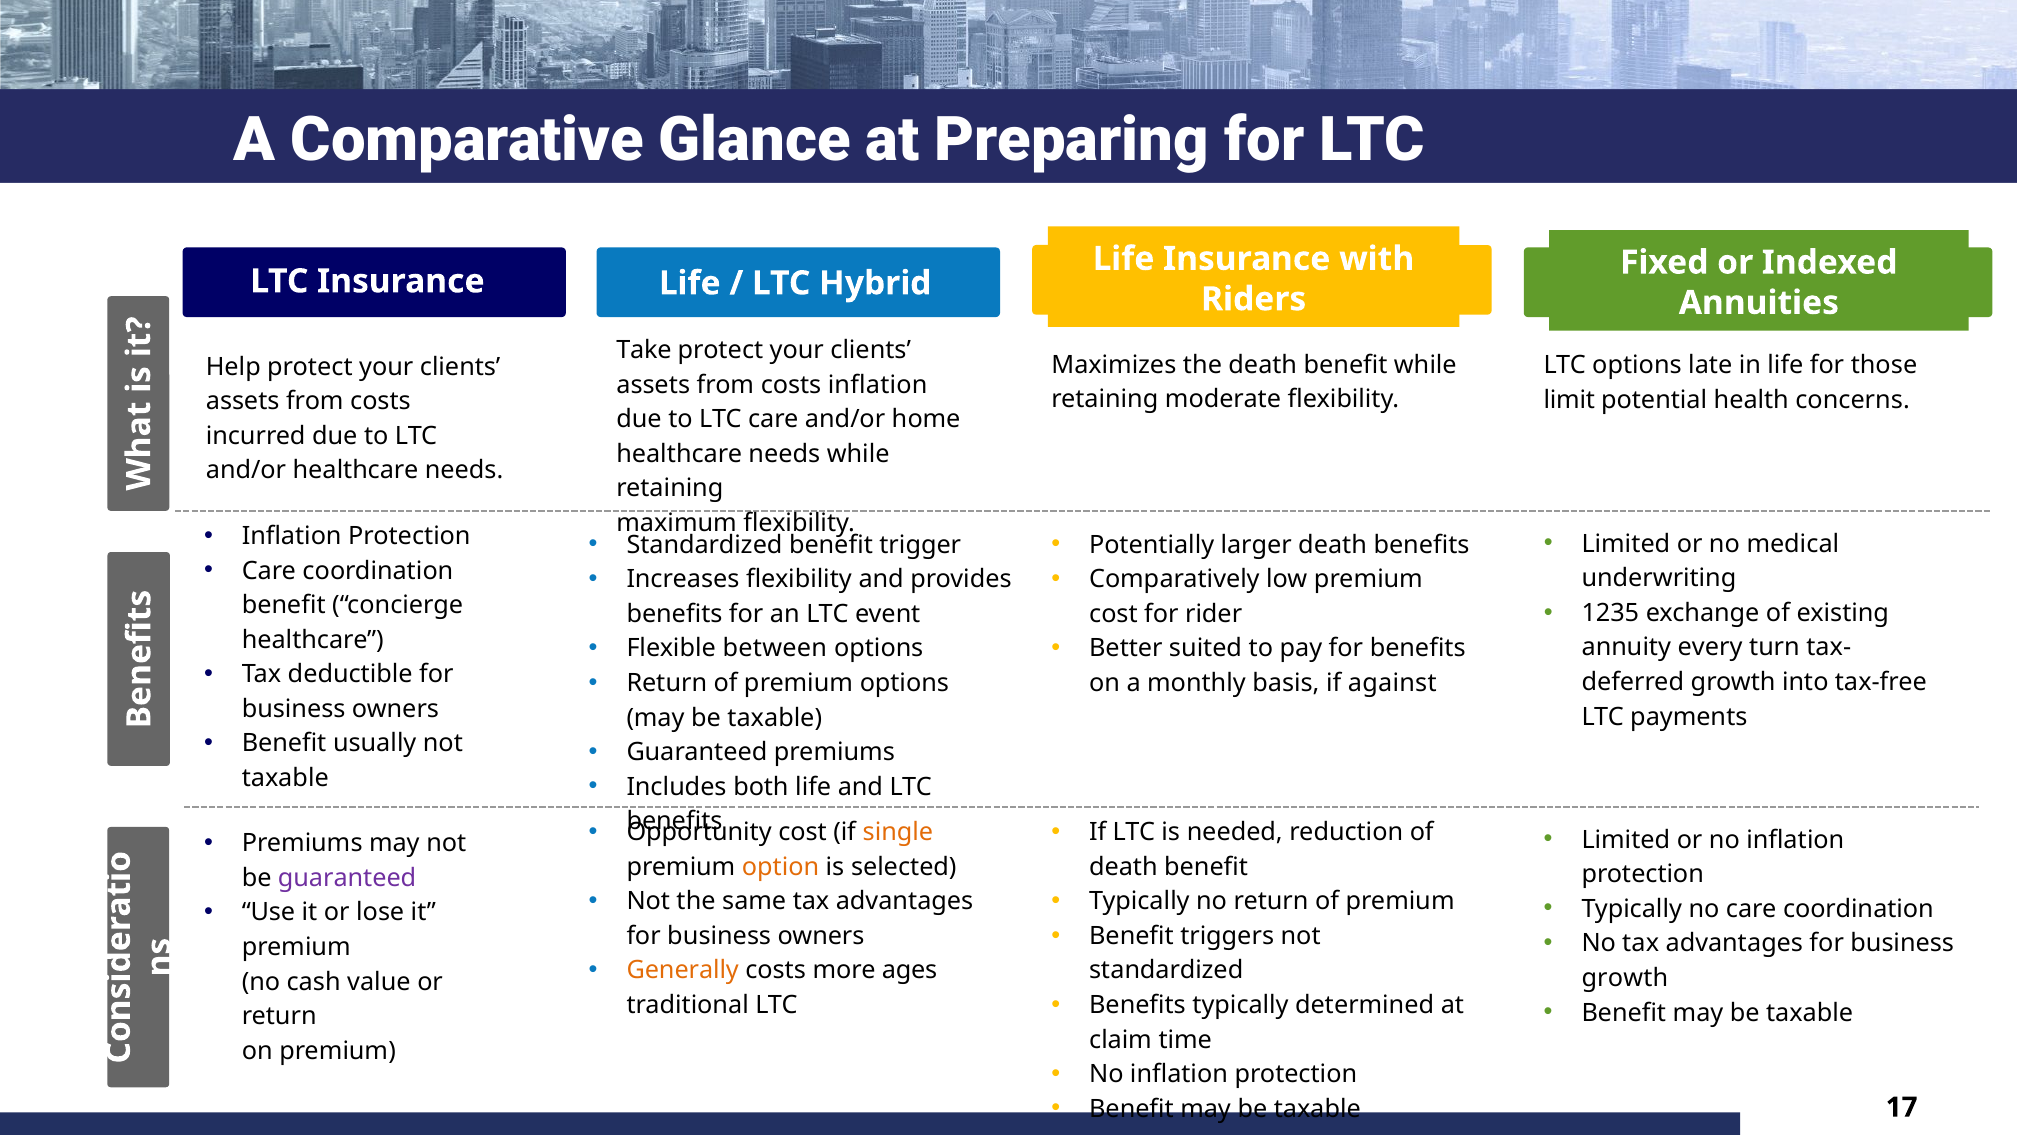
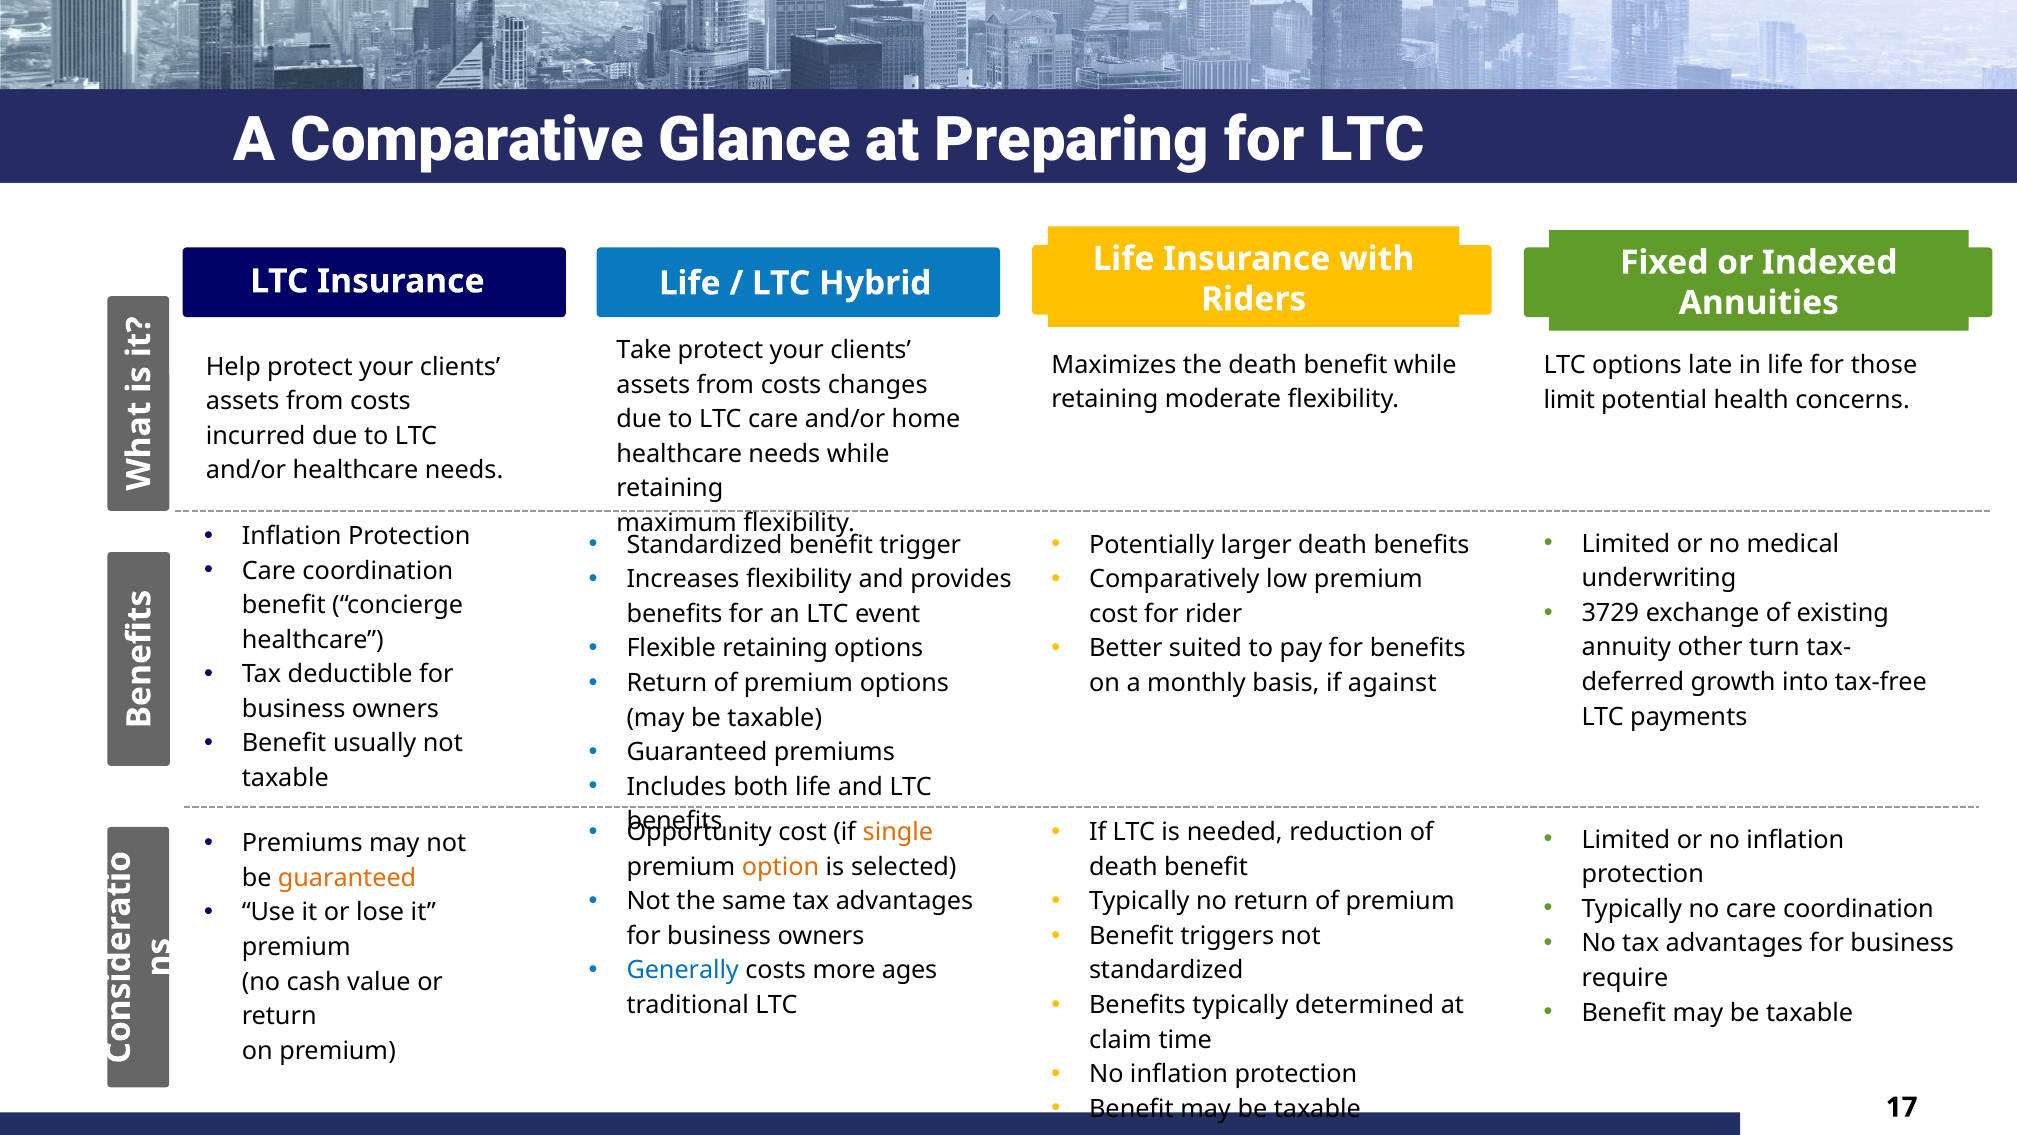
costs inflation: inflation -> changes (878, 385)
1235: 1235 -> 3729 (1610, 613)
Flexible between: between -> retaining (775, 648)
every: every -> other (1710, 647)
guaranteed colour: purple -> orange (347, 878)
Generally colour: orange -> blue (683, 970)
growth: growth -> require (1625, 978)
